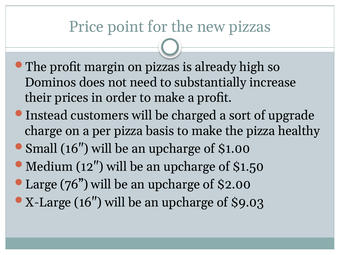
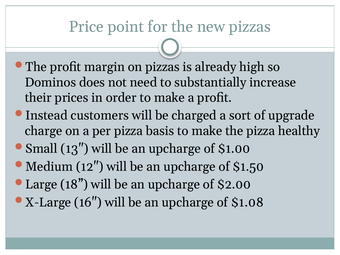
Small 16: 16 -> 13 (75, 149)
76: 76 -> 18 (74, 184)
$9.03: $9.03 -> $1.08 (247, 202)
